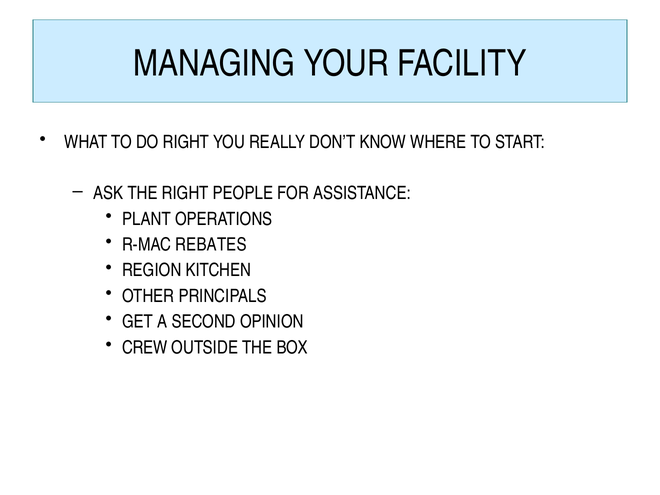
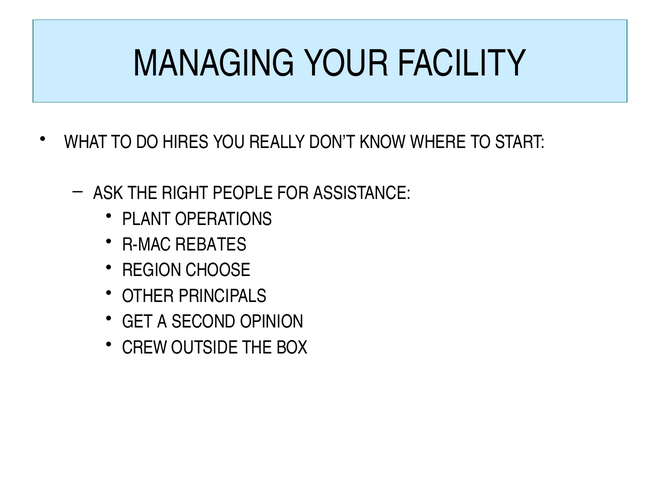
DO RIGHT: RIGHT -> HIRES (186, 142)
KITCHEN: KITCHEN -> CHOOSE (218, 270)
